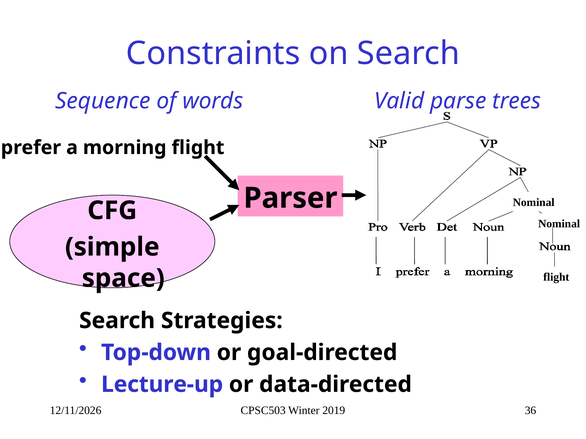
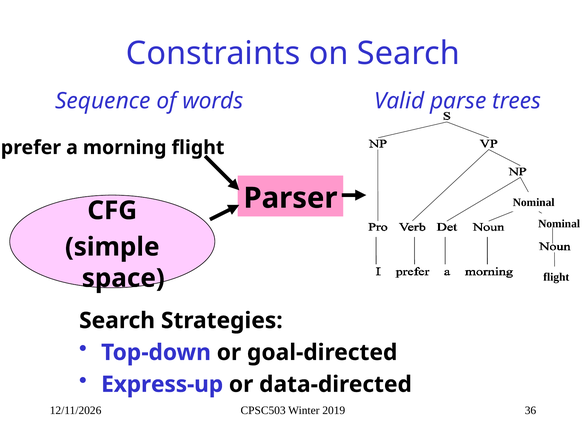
Lecture-up: Lecture-up -> Express-up (162, 385)
